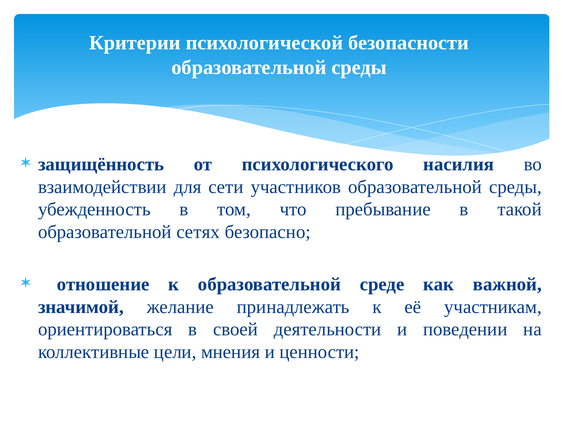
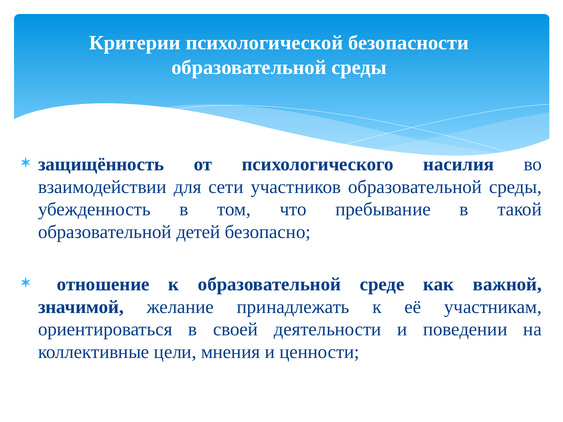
сетях: сетях -> детей (198, 232)
